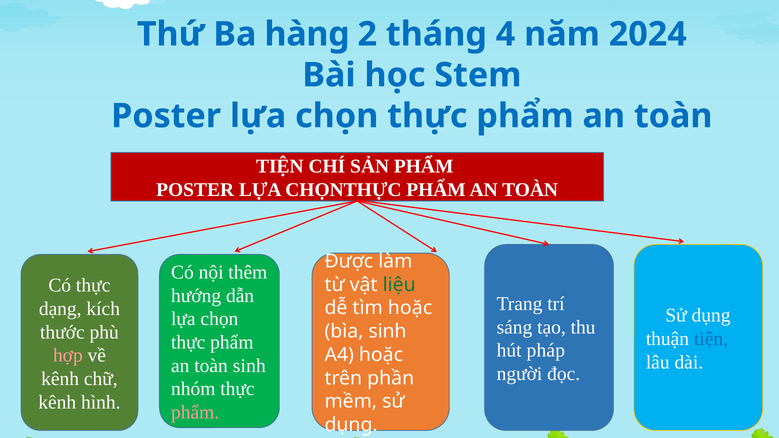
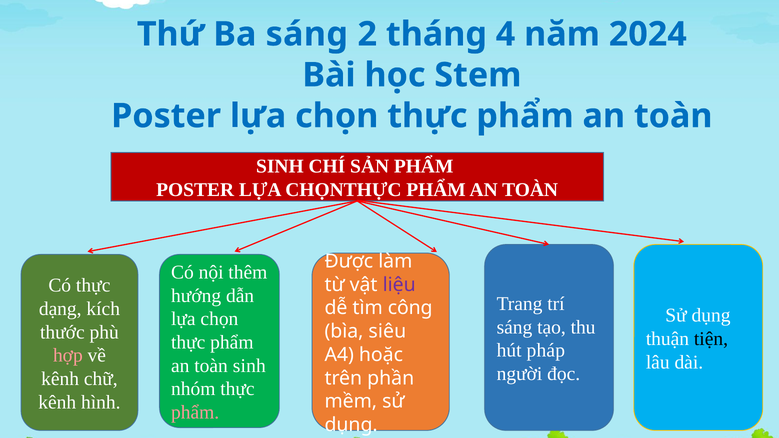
Ba hàng: hàng -> sáng (307, 34)
TIỆN: TIỆN -> SINH (280, 167)
liệu colour: green -> purple (399, 285)
tìm hoặc: hoặc -> công (410, 308)
bìa sinh: sinh -> siêu (387, 332)
tiện colour: blue -> black (711, 339)
